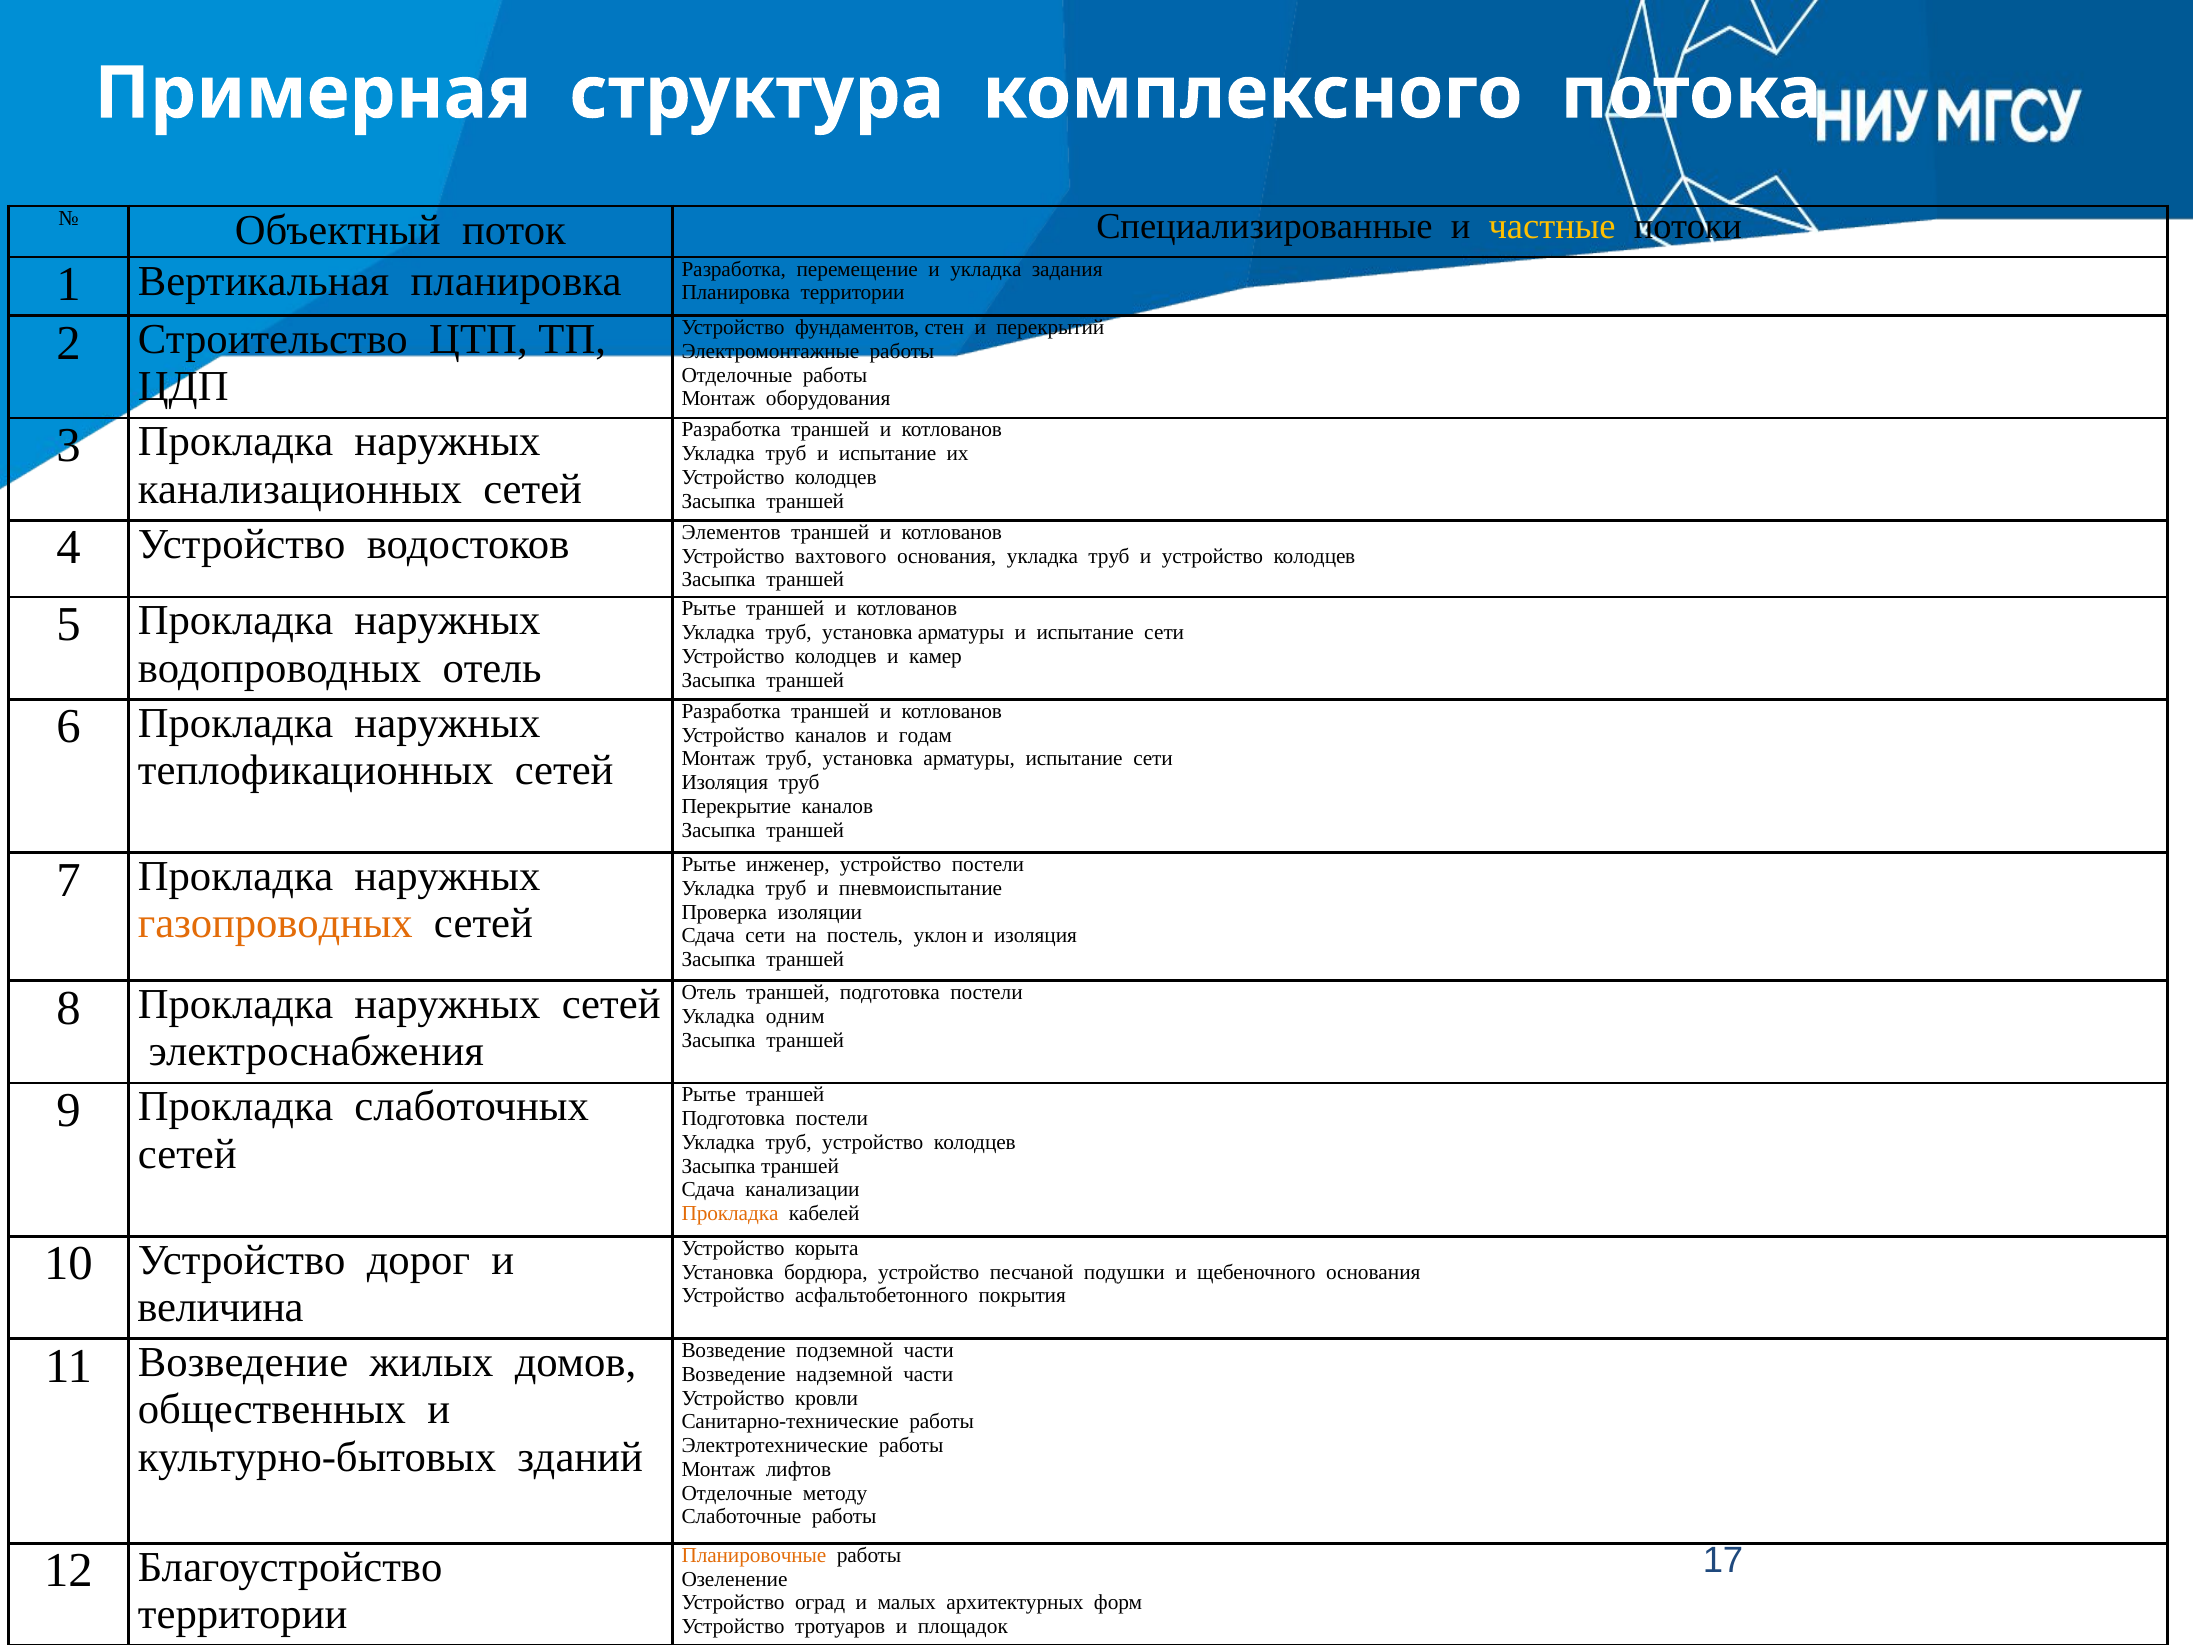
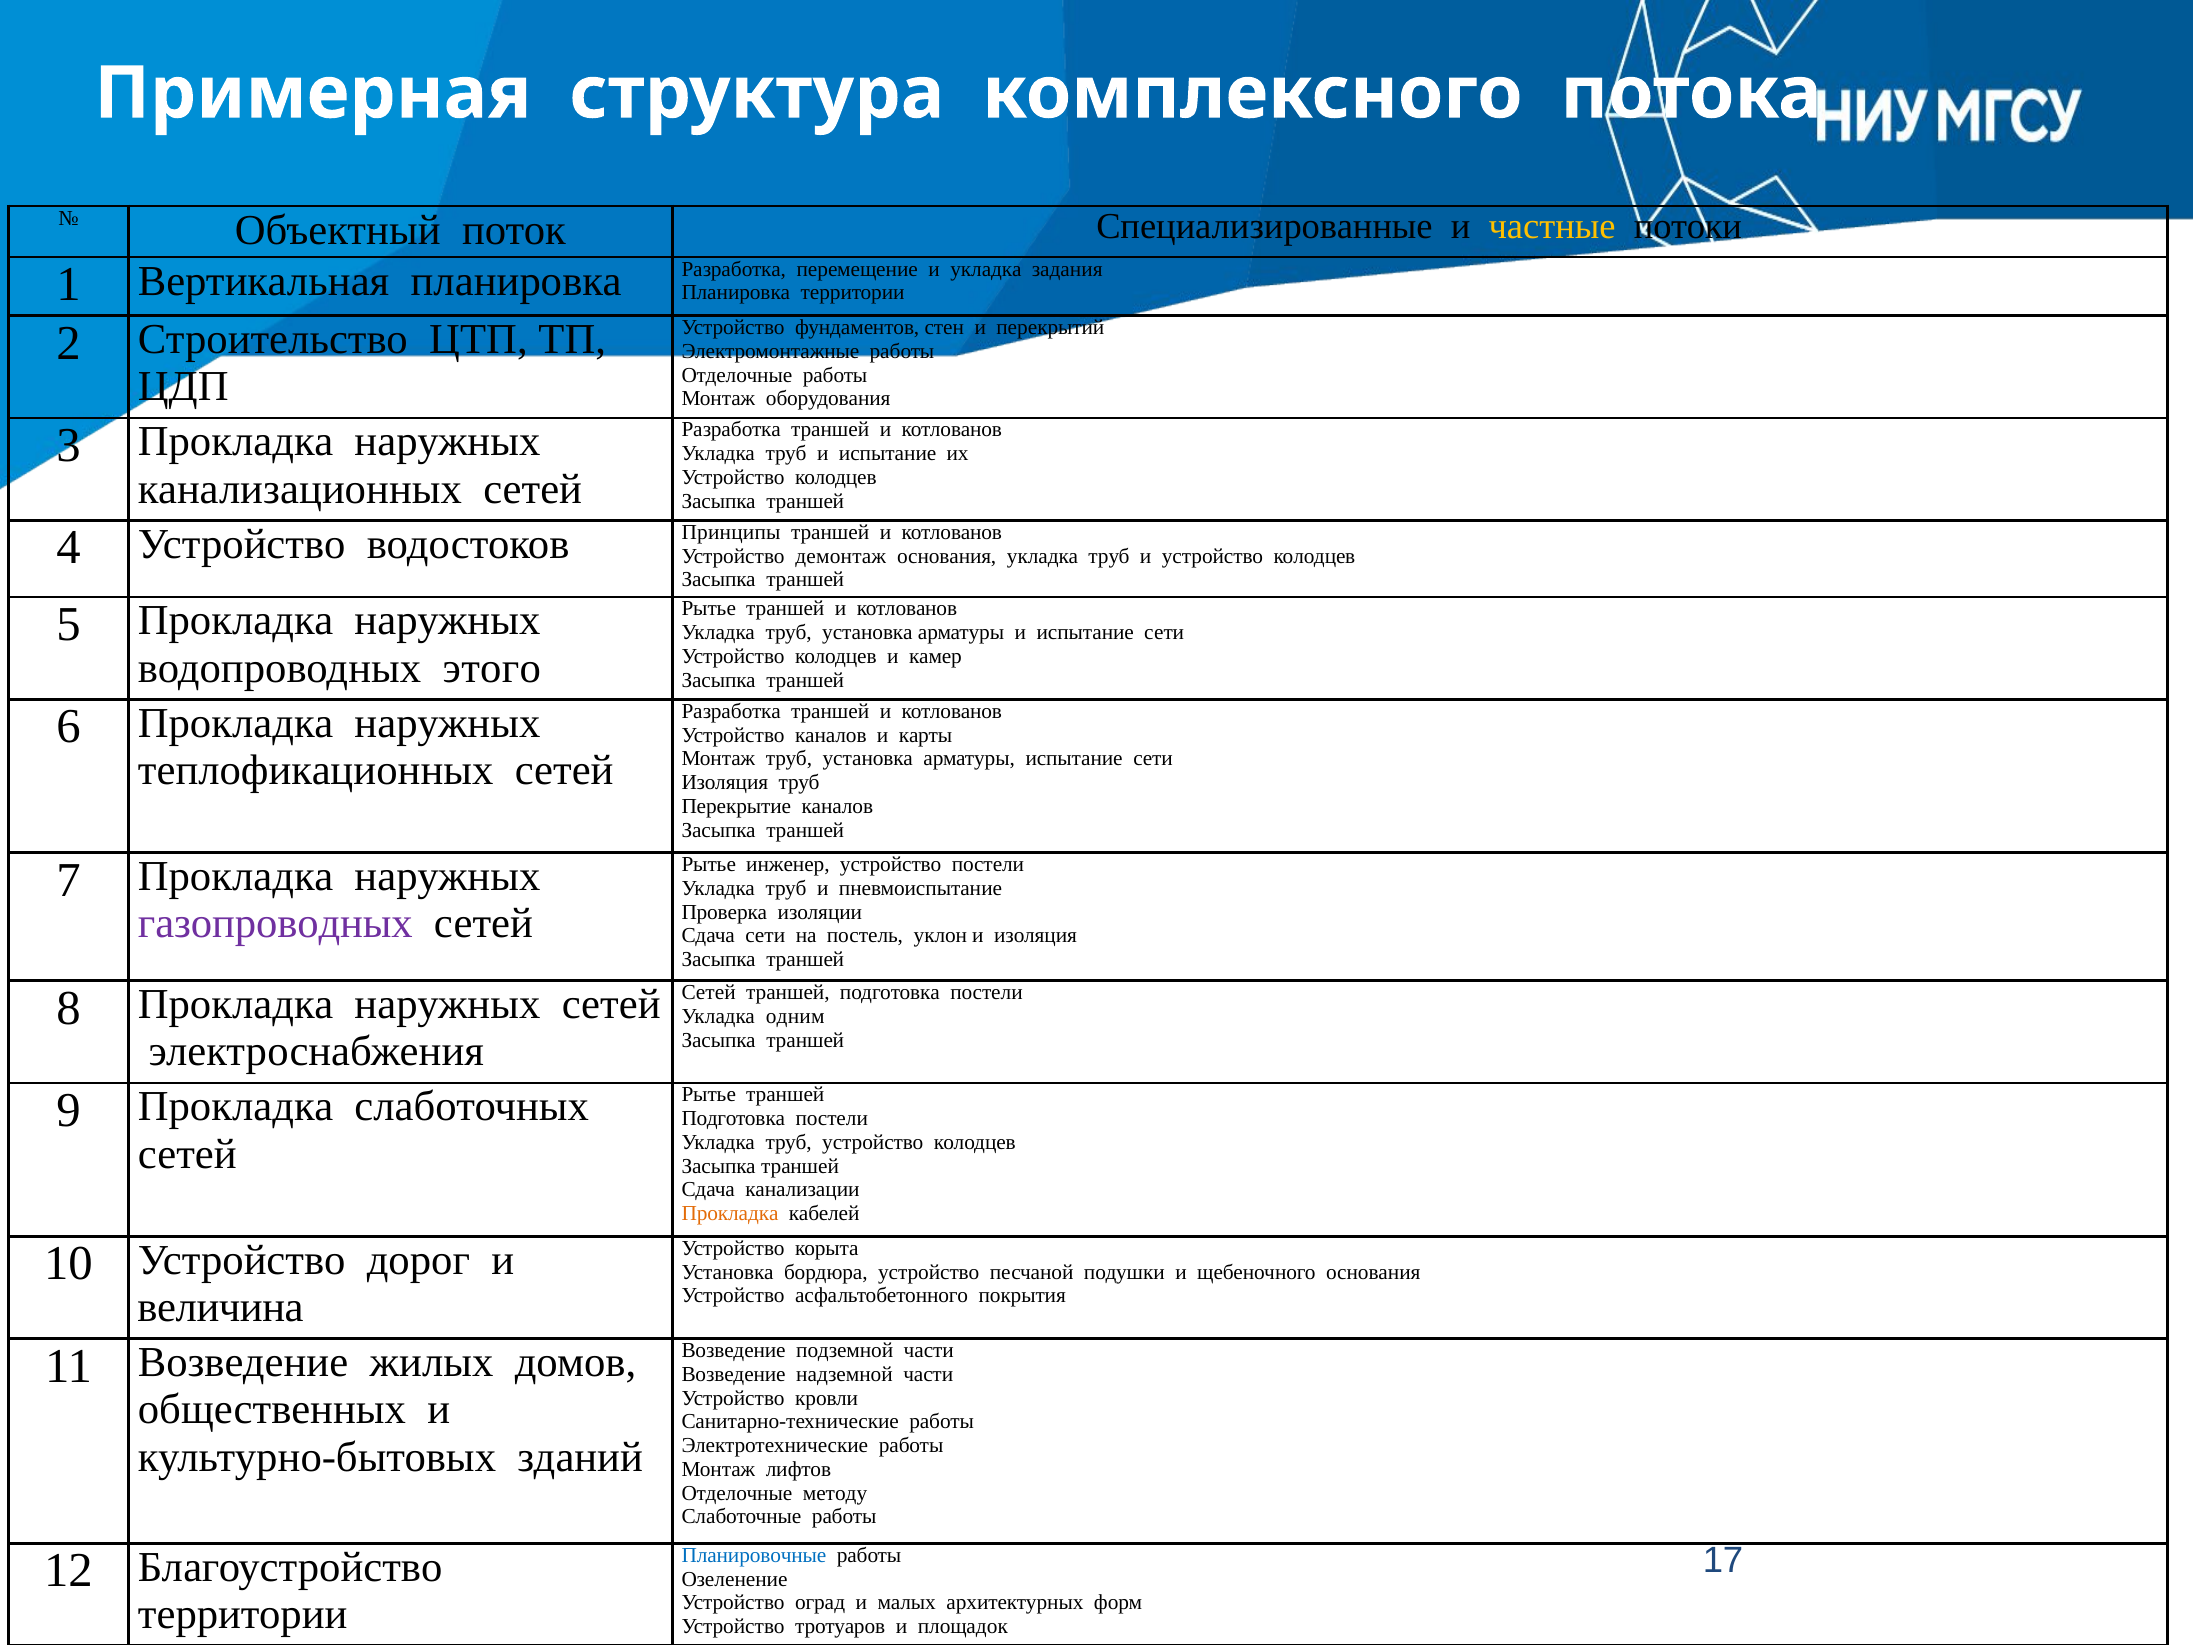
Элементов: Элементов -> Принципы (731, 532)
вахтового: вахтового -> демонтаж (841, 556)
водопроводных отель: отель -> этого (492, 668)
годам: годам -> карты (925, 735)
газопроводных colour: orange -> purple (275, 924)
Отель: Отель -> Сетей (709, 992)
Планировочные colour: orange -> blue (754, 1555)
